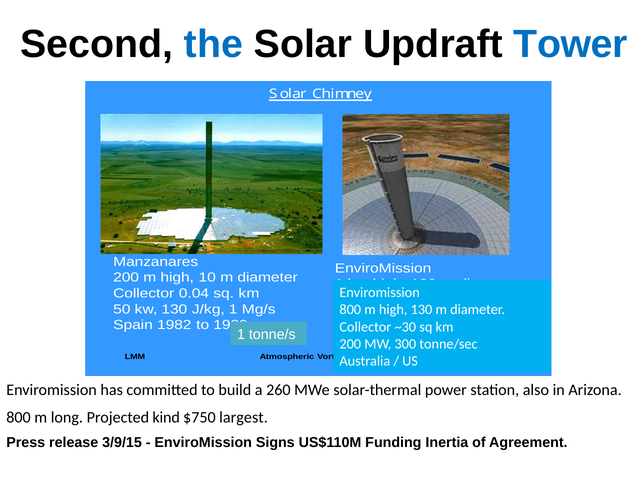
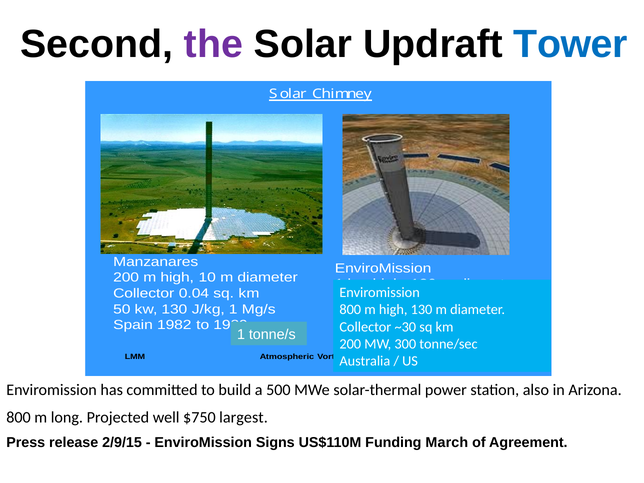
the colour: blue -> purple (213, 44)
260: 260 -> 500 (278, 390)
kind: kind -> well (166, 417)
3/9/15: 3/9/15 -> 2/9/15 (122, 442)
Inertia: Inertia -> March (447, 442)
